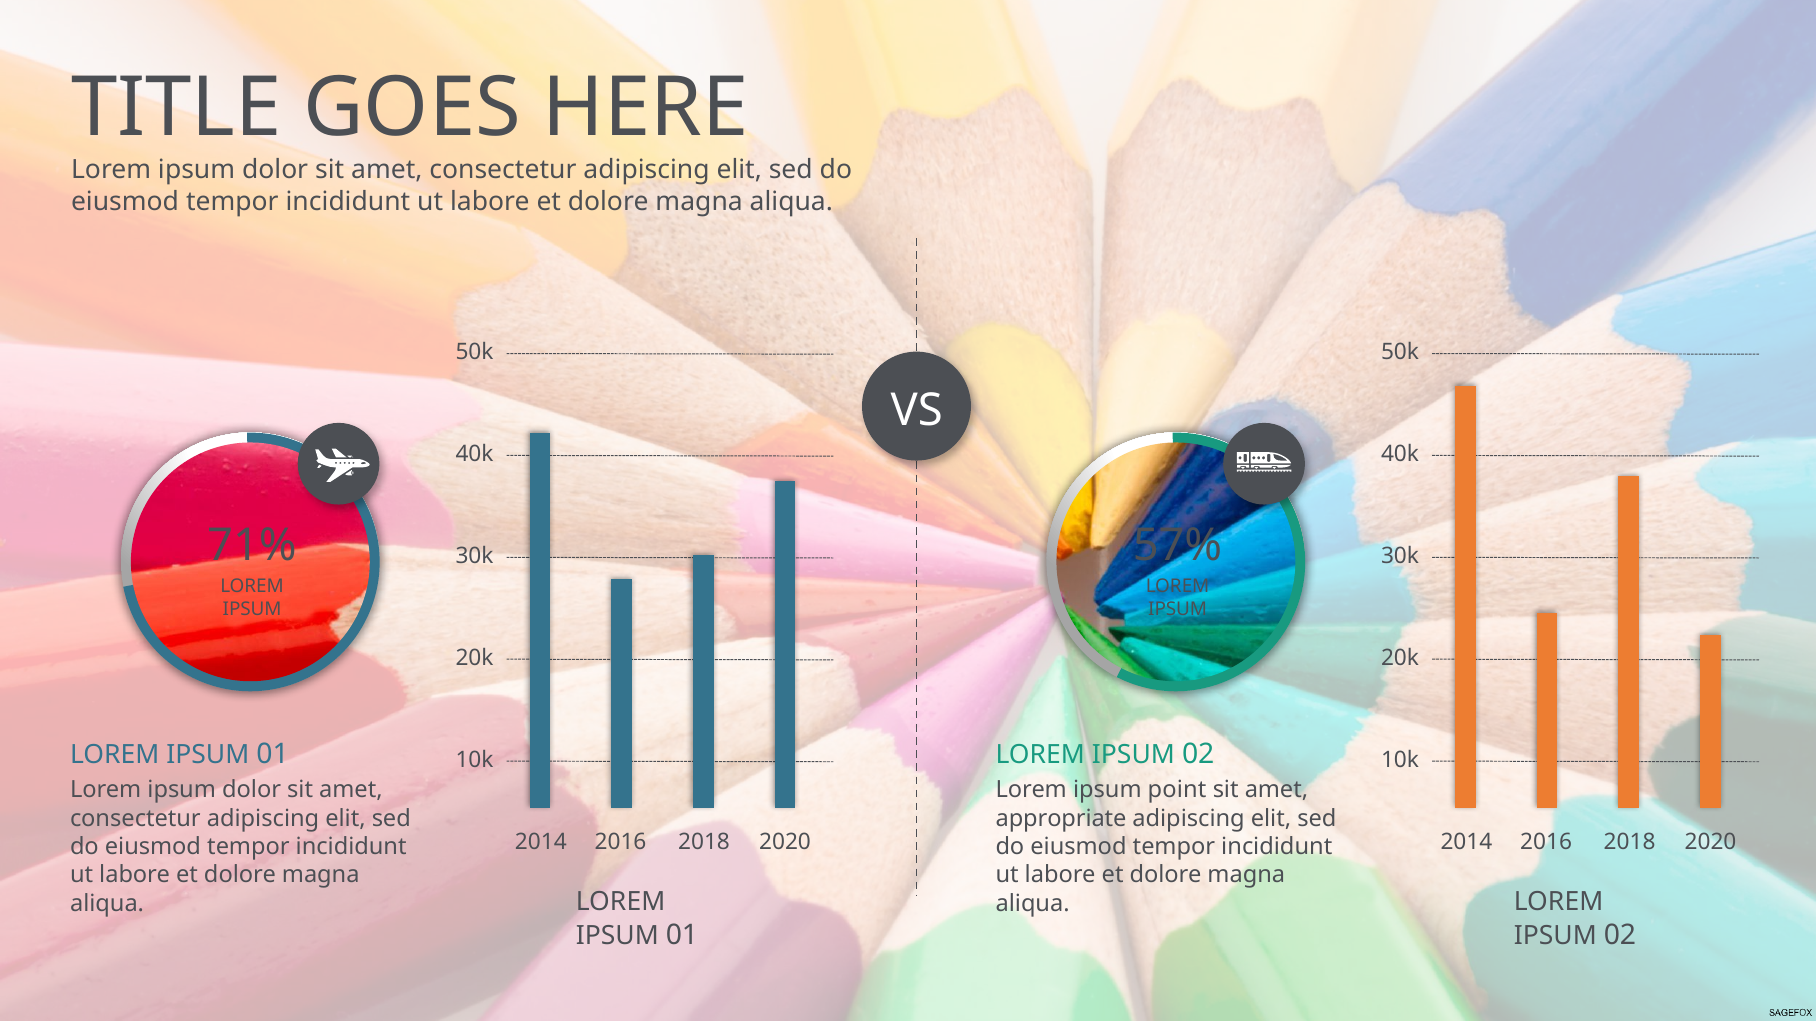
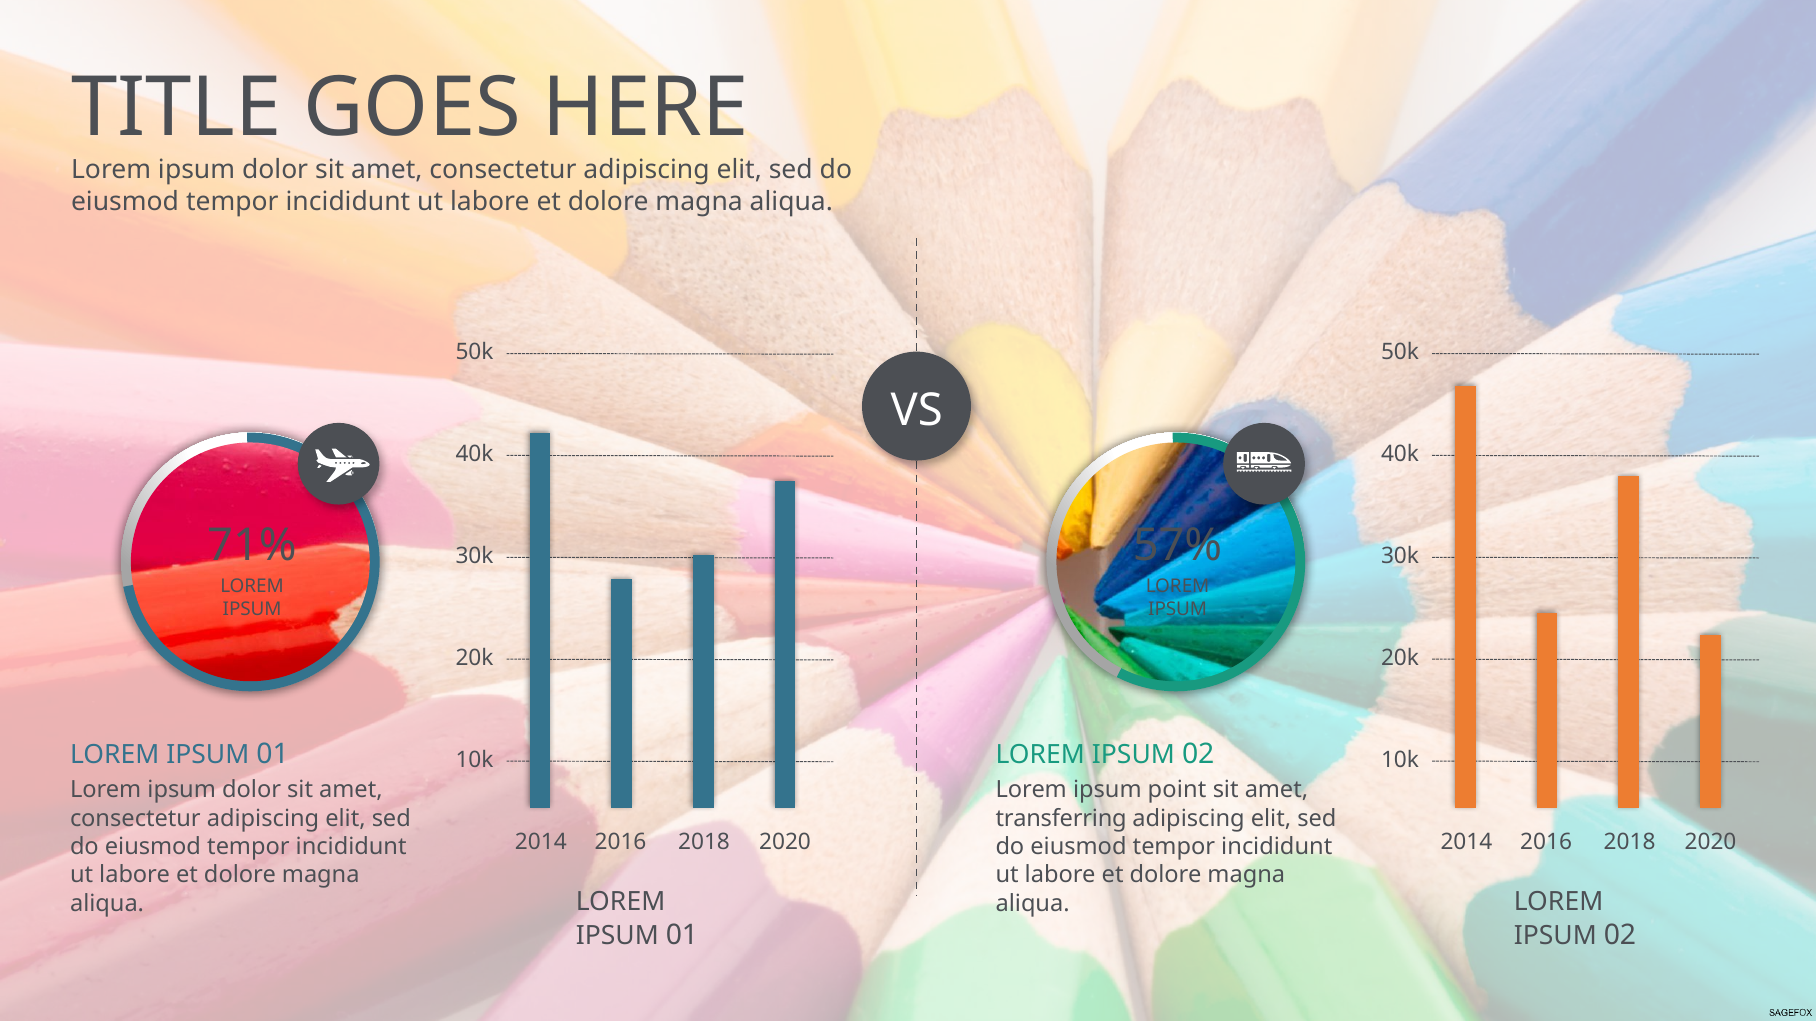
appropriate: appropriate -> transferring (1061, 819)
